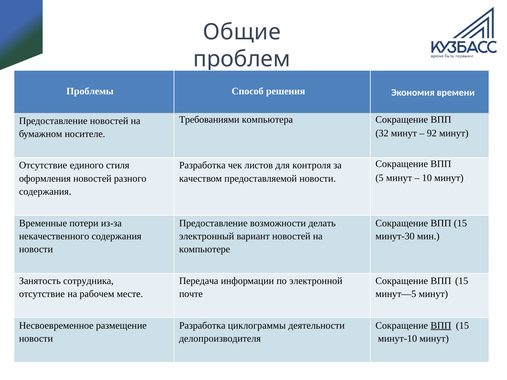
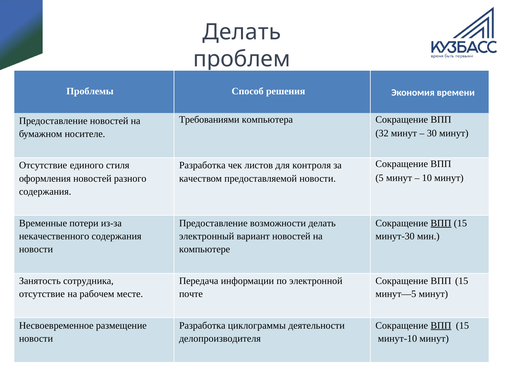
Общие: Общие -> Делать (242, 32)
92: 92 -> 30 (432, 133)
ВПП underline: none -> present (441, 223)
